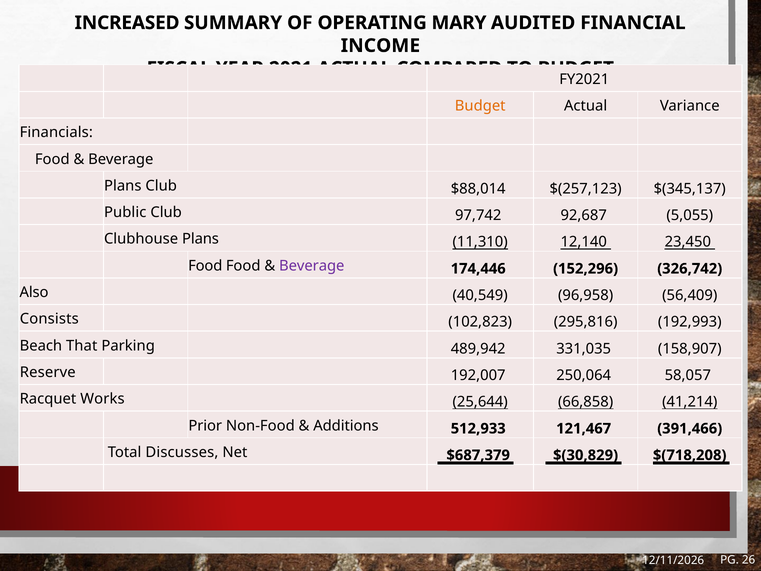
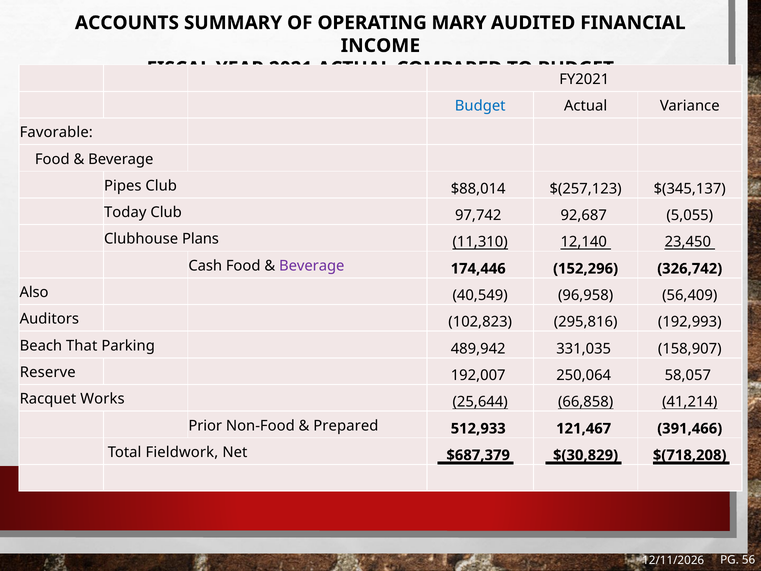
INCREASED: INCREASED -> ACCOUNTS (127, 23)
Budget colour: orange -> blue (480, 106)
Financials: Financials -> Favorable (56, 132)
Plans: Plans -> Pipes (123, 186)
Public: Public -> Today (125, 212)
Food: Food -> Cash (205, 266)
Consists: Consists -> Auditors (49, 319)
Additions: Additions -> Prepared (346, 425)
Discusses: Discusses -> Fieldwork (182, 452)
26: 26 -> 56 (749, 560)
